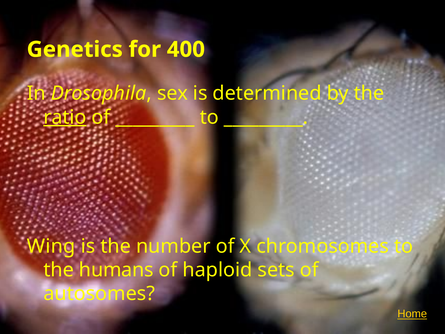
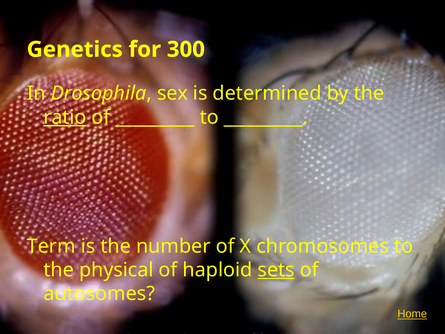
400: 400 -> 300 (186, 49)
Wing: Wing -> Term (51, 246)
humans: humans -> physical (116, 270)
sets underline: none -> present (276, 270)
